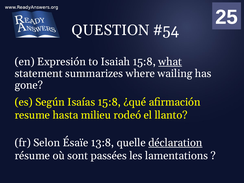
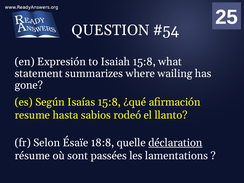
what underline: present -> none (170, 62)
milieu: milieu -> sabios (96, 115)
13:8: 13:8 -> 18:8 (103, 143)
